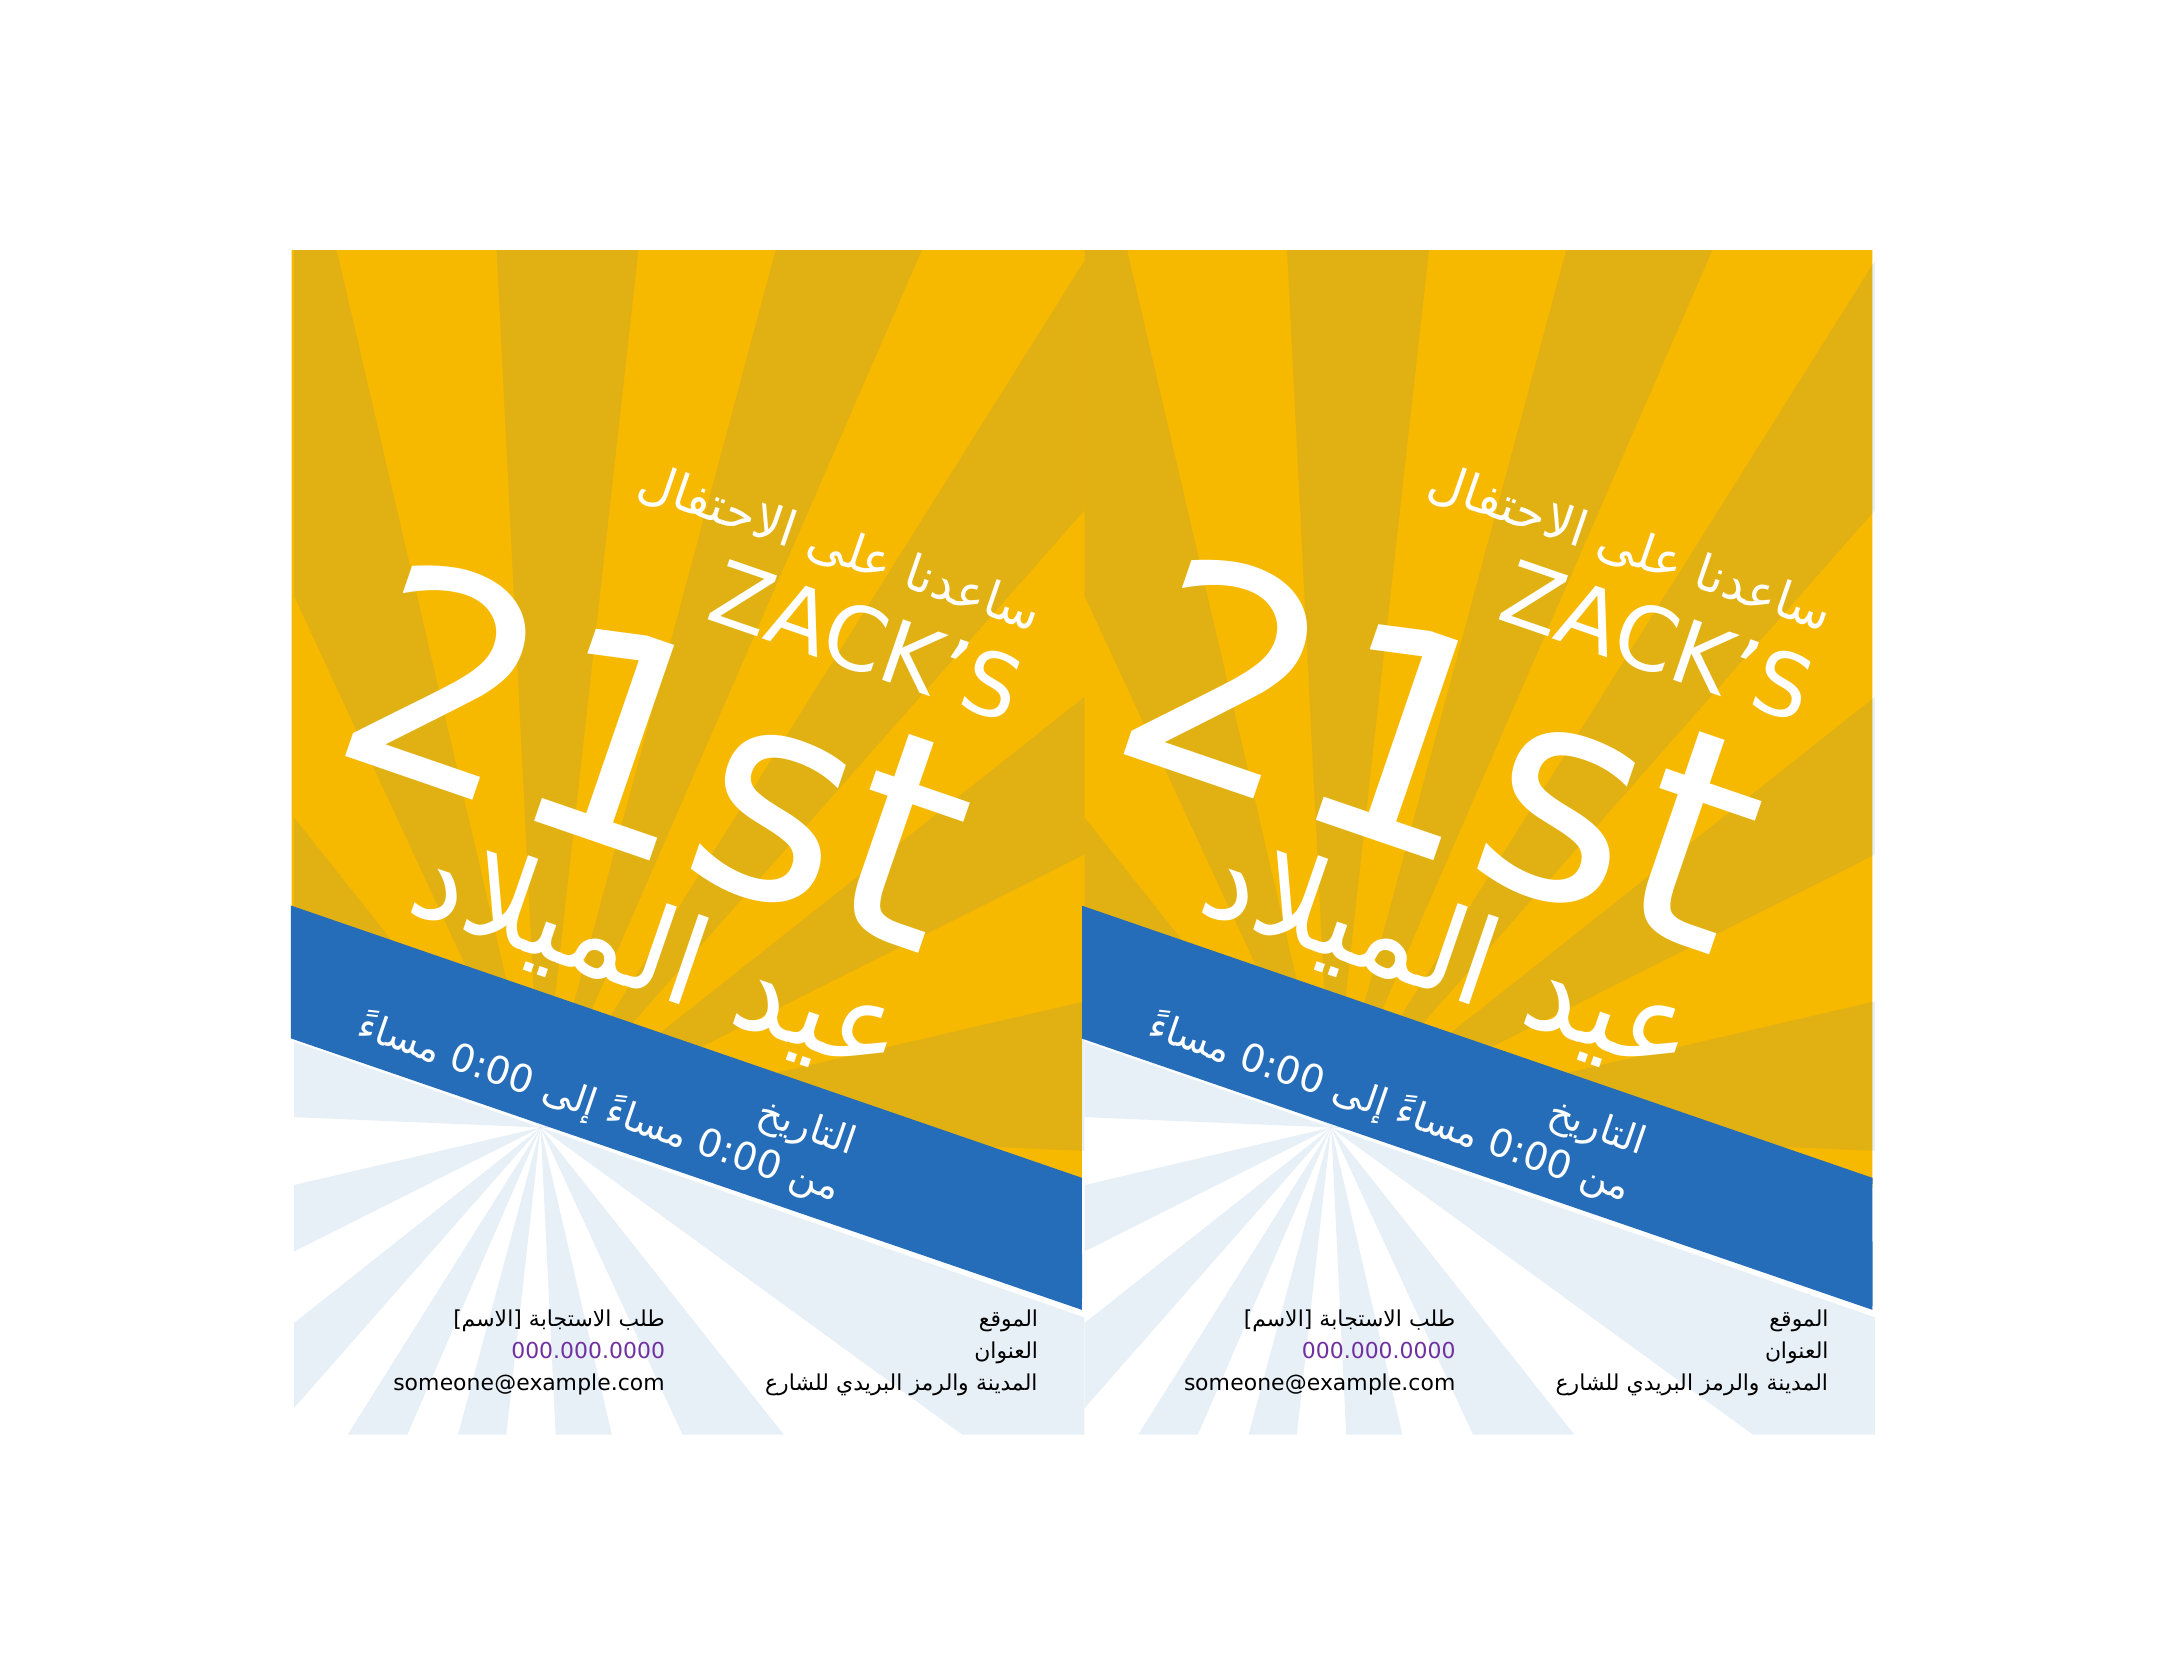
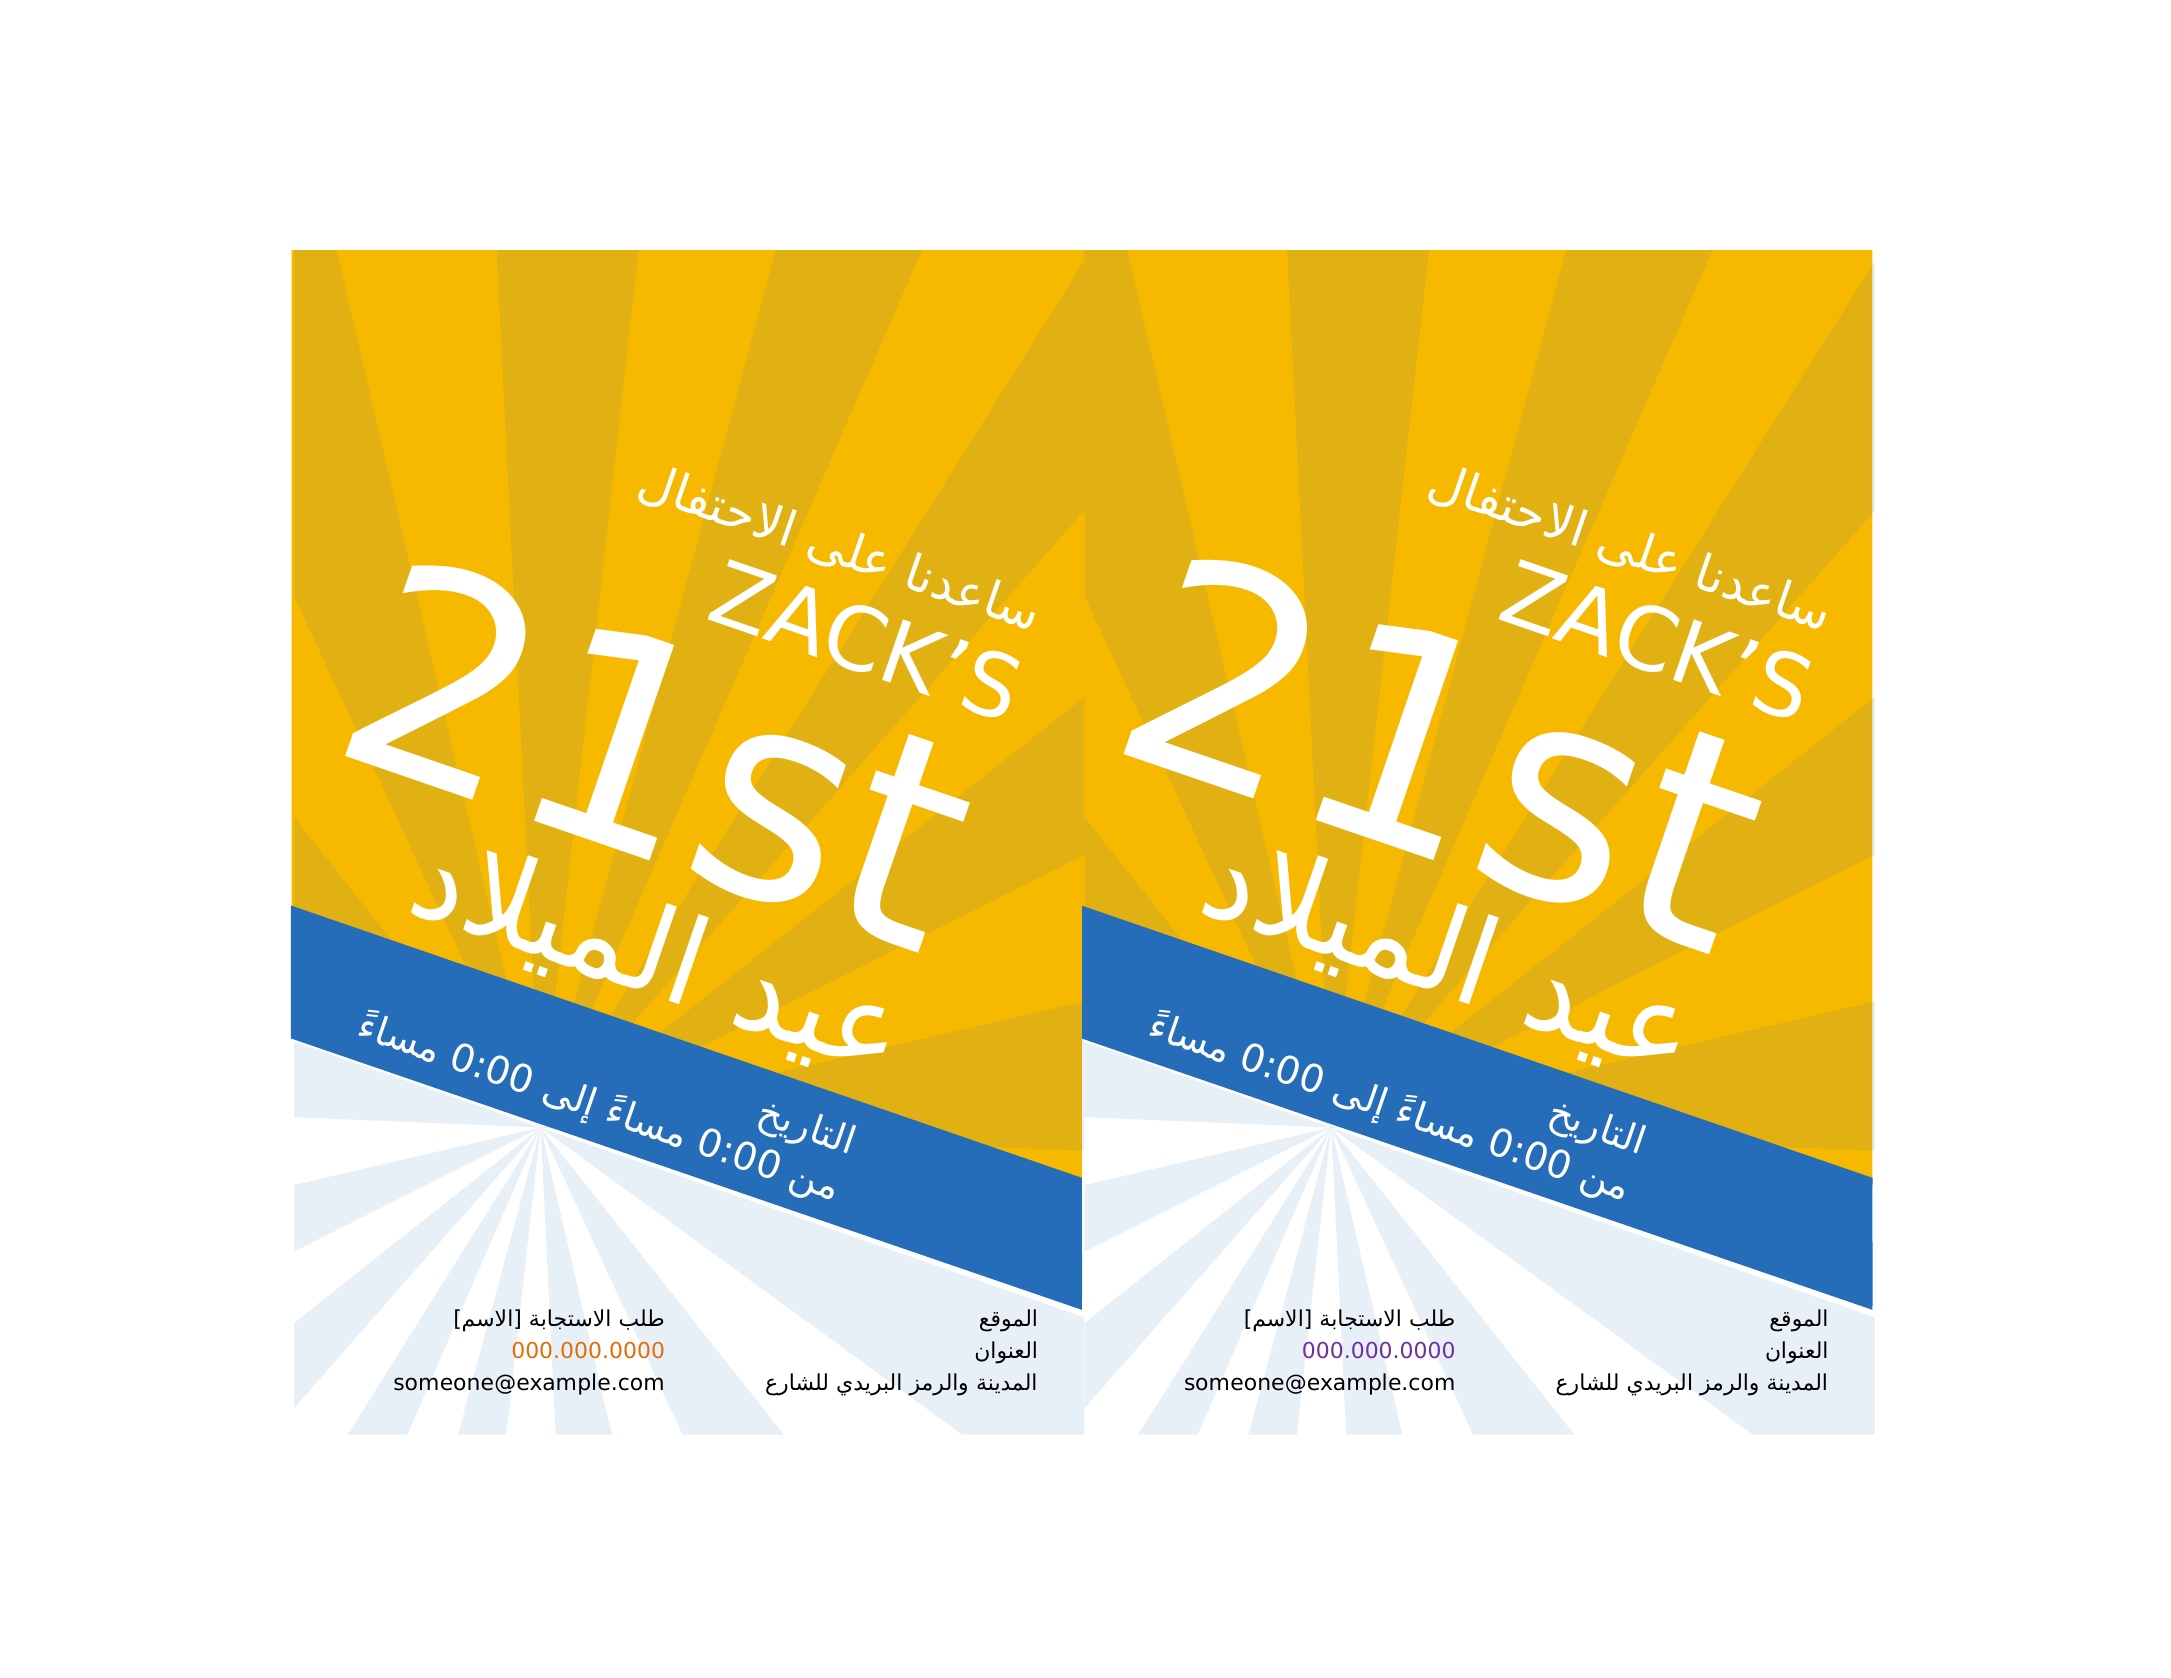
000.000.0000 colour: purple -> orange (588, 1351)
